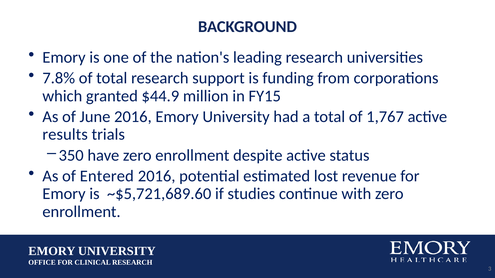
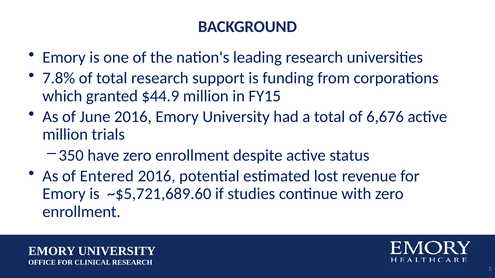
1,767: 1,767 -> 6,676 (385, 117)
results: results -> million (65, 135)
